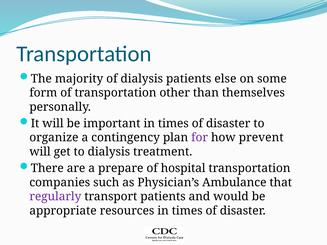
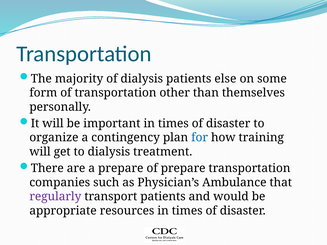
for colour: purple -> blue (200, 138)
prevent: prevent -> training (261, 138)
of hospital: hospital -> prepare (183, 168)
